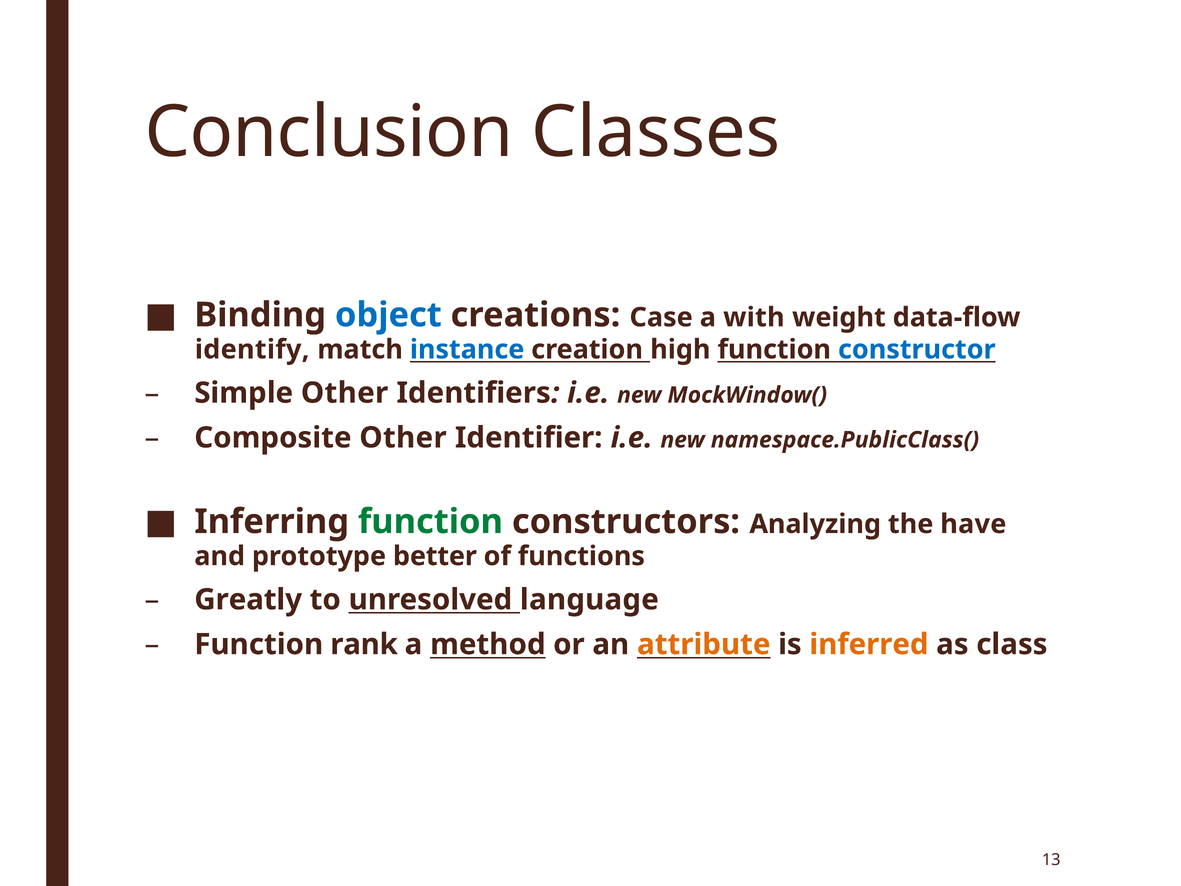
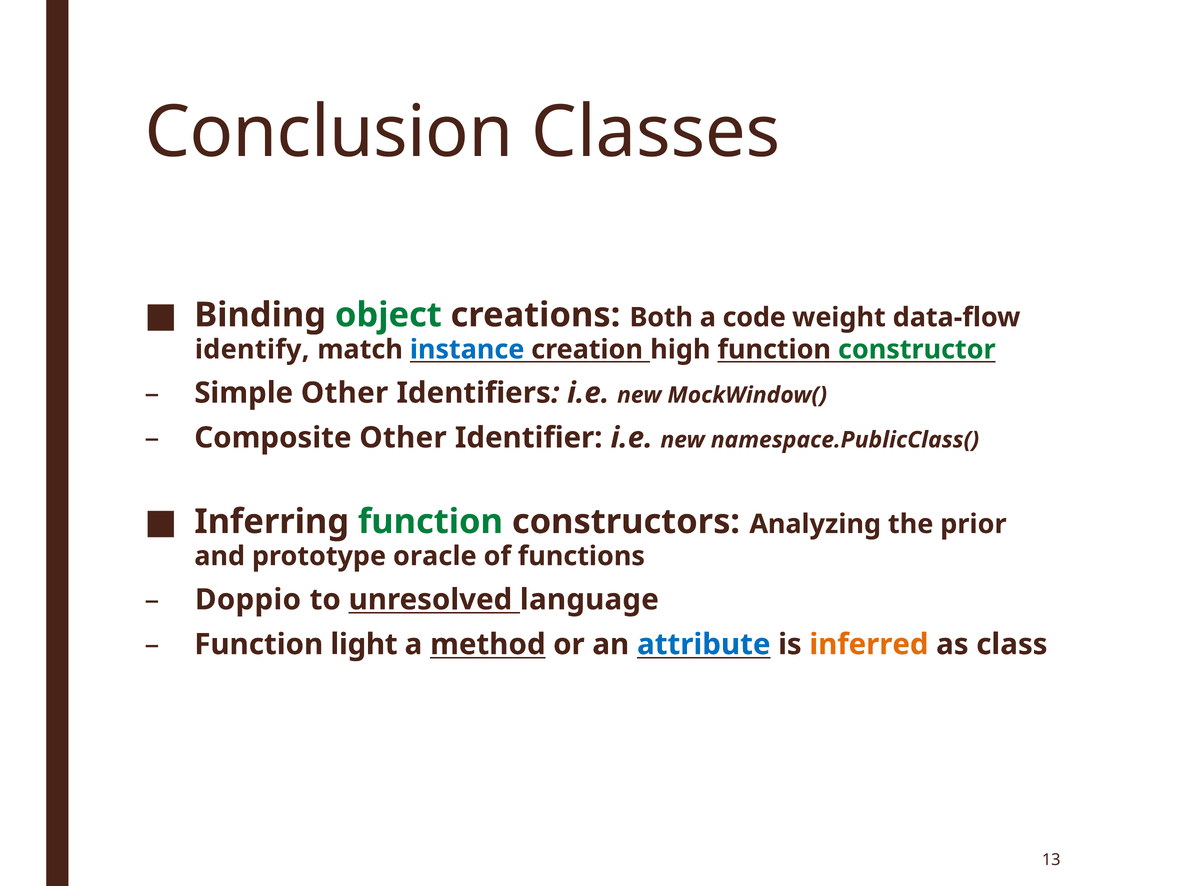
object colour: blue -> green (388, 315)
Case: Case -> Both (661, 317)
with: with -> code (754, 317)
constructor colour: blue -> green (917, 349)
have: have -> prior (973, 524)
better: better -> oracle (435, 556)
Greatly: Greatly -> Doppio (248, 599)
rank: rank -> light (364, 644)
attribute colour: orange -> blue (704, 644)
